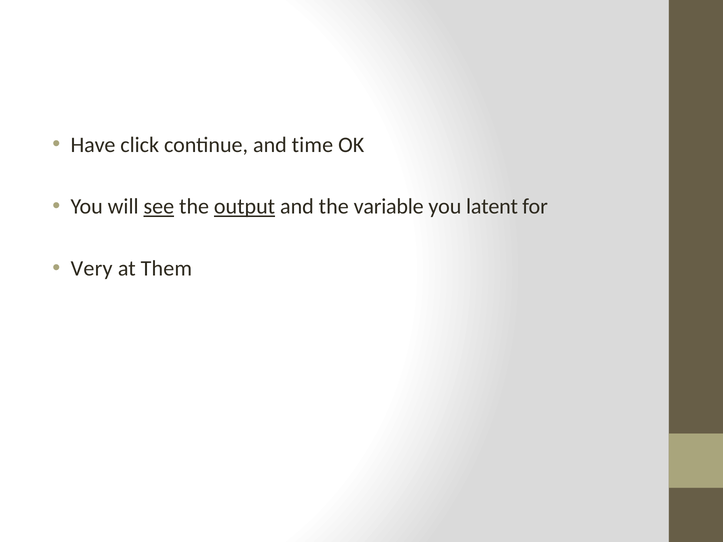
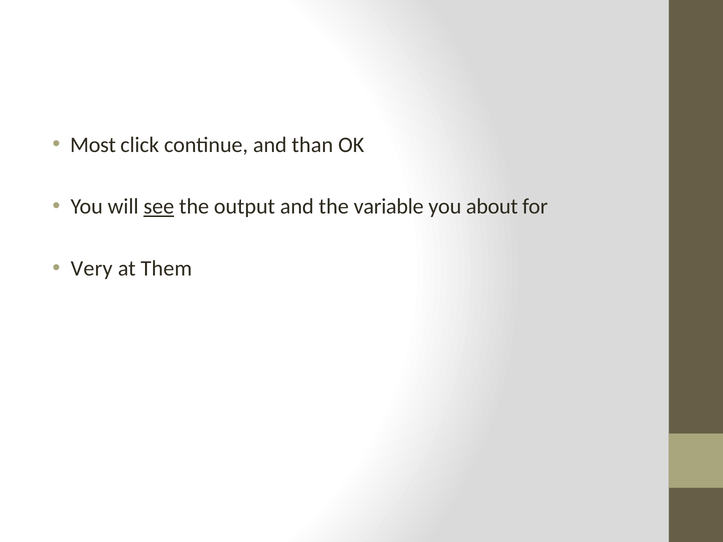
Have: Have -> Most (93, 145)
time: time -> than (312, 145)
output underline: present -> none (245, 207)
latent: latent -> about (492, 207)
